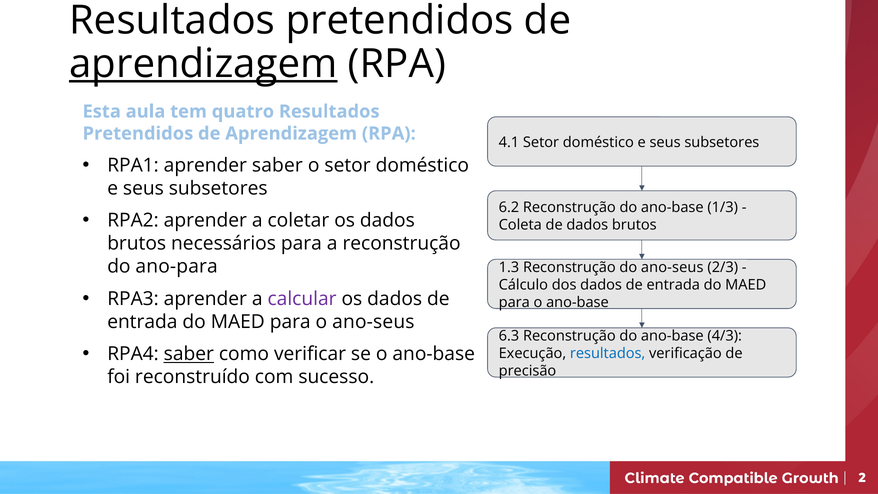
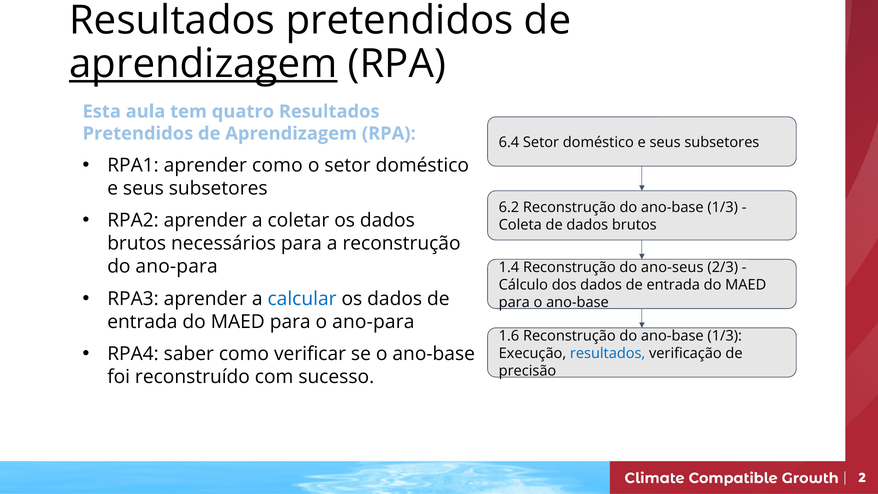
4.1: 4.1 -> 6.4 (509, 142)
aprender saber: saber -> como (277, 165)
1.3: 1.3 -> 1.4 (509, 267)
calcular colour: purple -> blue (302, 299)
o ano-seus: ano-seus -> ano-para (373, 322)
6.3: 6.3 -> 1.6 (509, 336)
4/3: 4/3 -> 1/3 (725, 336)
saber underline: present -> none (189, 354)
